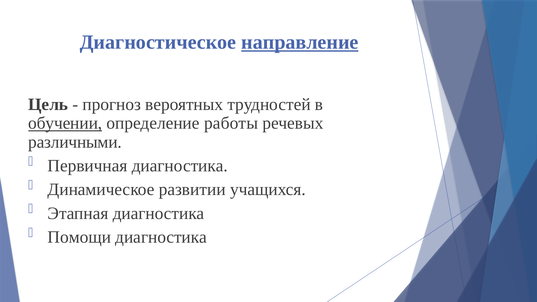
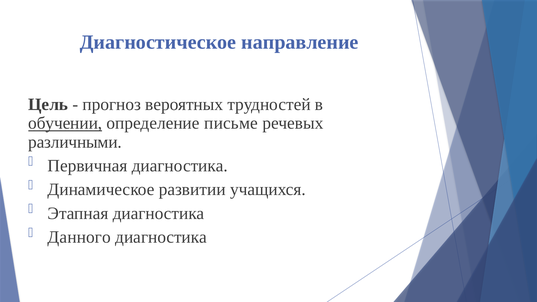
направление underline: present -> none (300, 42)
работы: работы -> письме (231, 123)
Помощи: Помощи -> Данного (79, 237)
